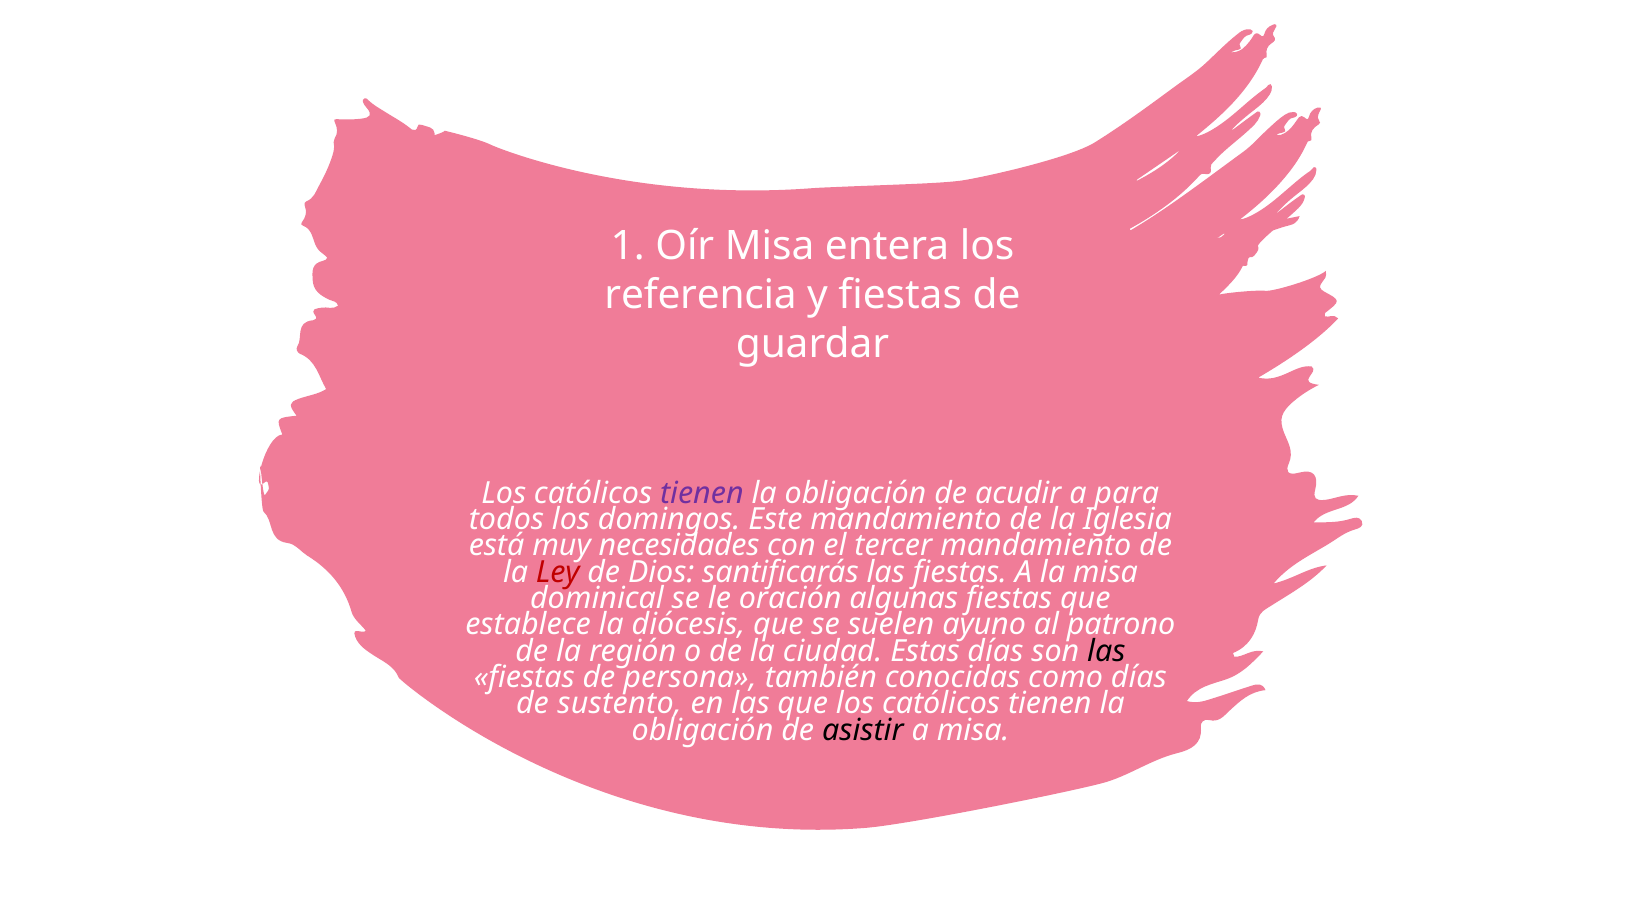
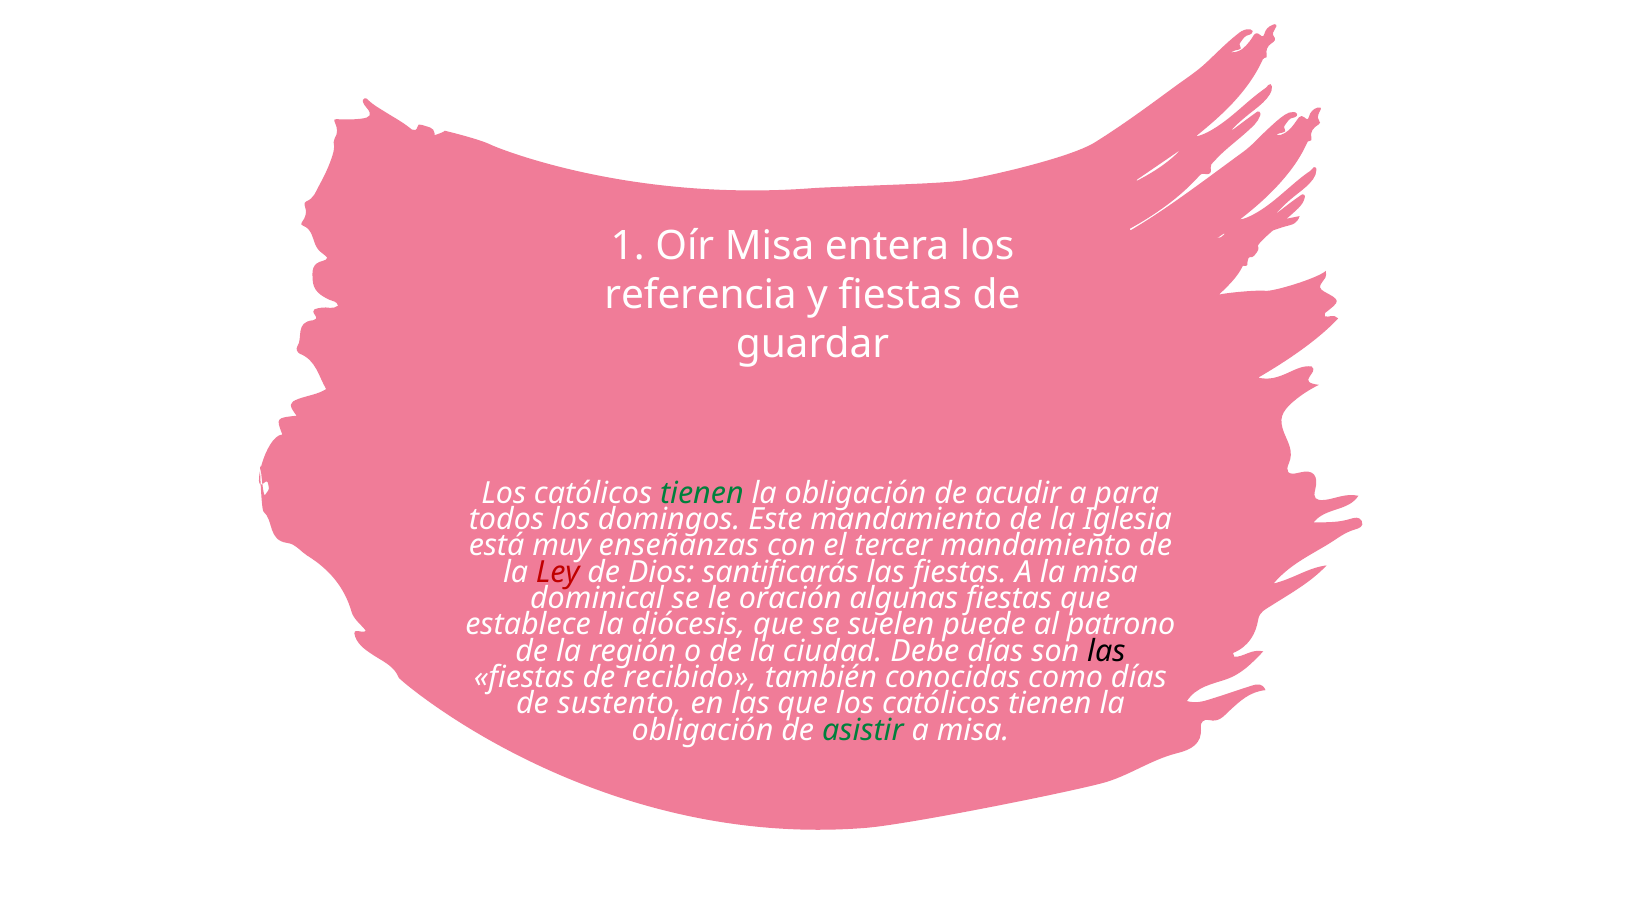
tienen colour: purple -> green (702, 493)
necesidades: necesidades -> enseñanzas (679, 546)
ayuno: ayuno -> puede (984, 625)
Estas: Estas -> Debe (925, 651)
persona: persona -> recibido (690, 677)
asistir colour: black -> green (863, 730)
